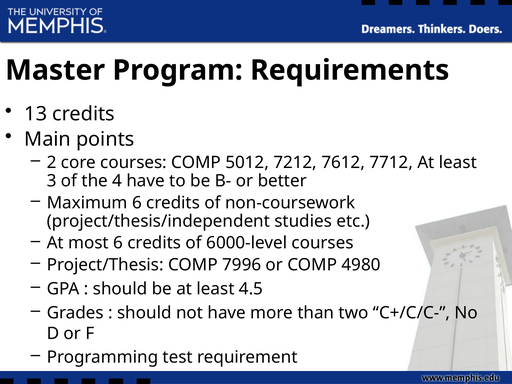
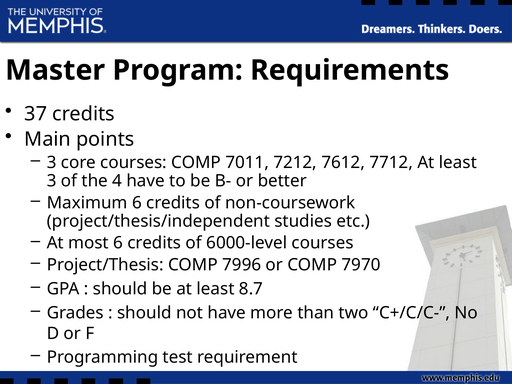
13: 13 -> 37 (36, 114)
2: 2 -> 3 (52, 163)
5012: 5012 -> 7011 (247, 163)
4980: 4980 -> 7970 (361, 265)
4.5: 4.5 -> 8.7 (251, 289)
